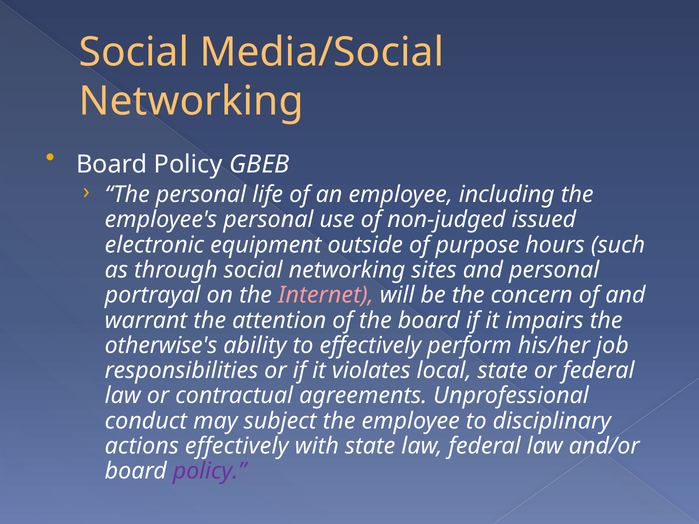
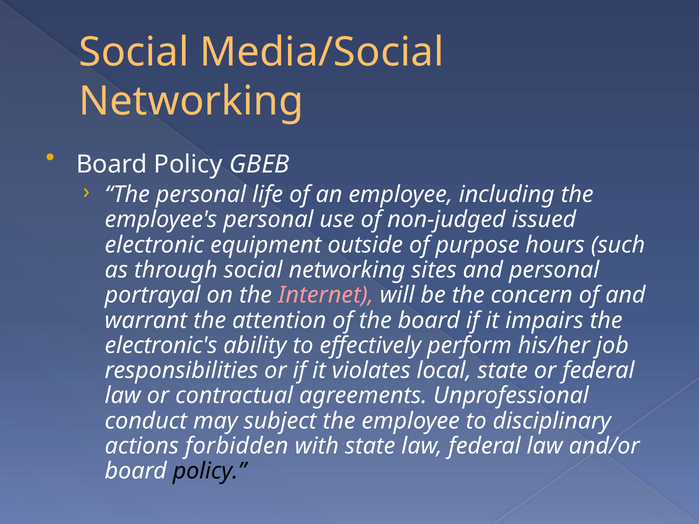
otherwise's: otherwise's -> electronic's (161, 346)
actions effectively: effectively -> forbidden (237, 446)
policy colour: purple -> black (210, 471)
